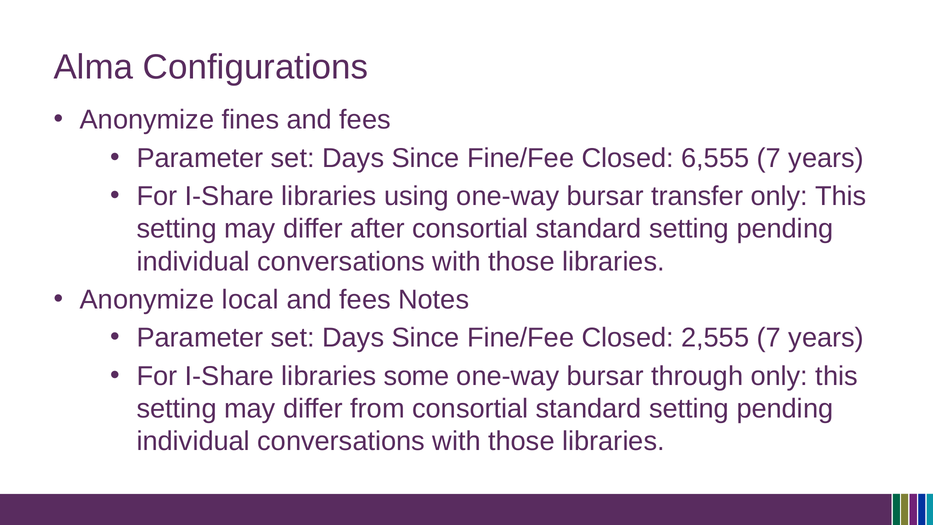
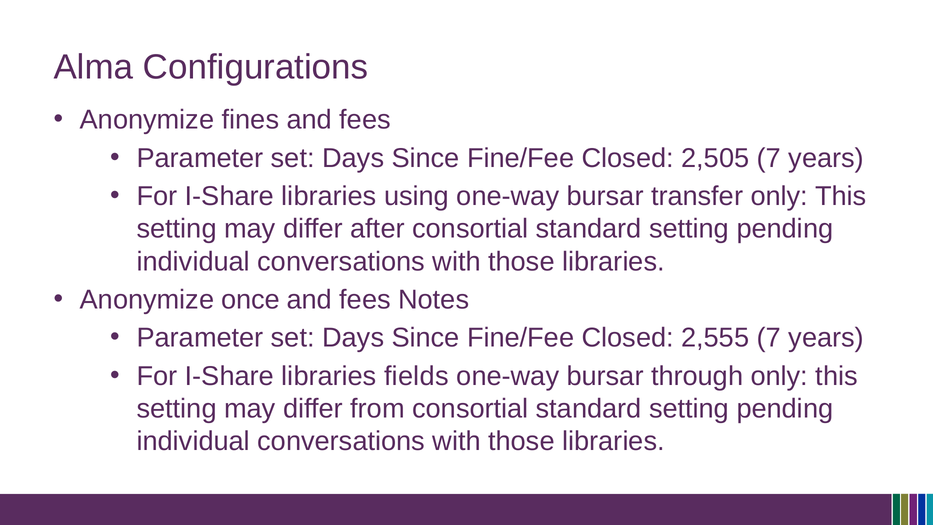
6,555: 6,555 -> 2,505 (715, 158)
local: local -> once (251, 300)
some: some -> fields (416, 376)
